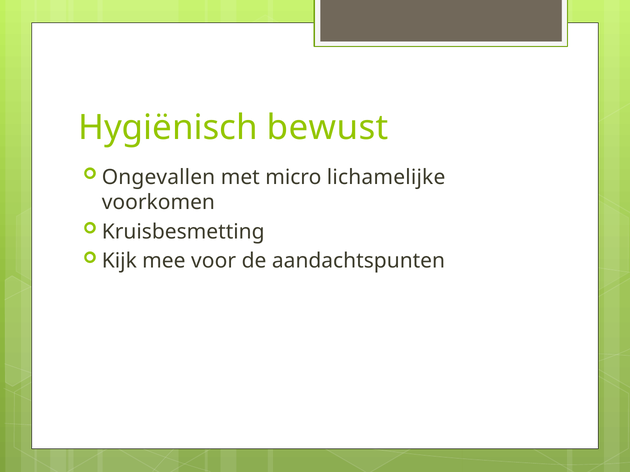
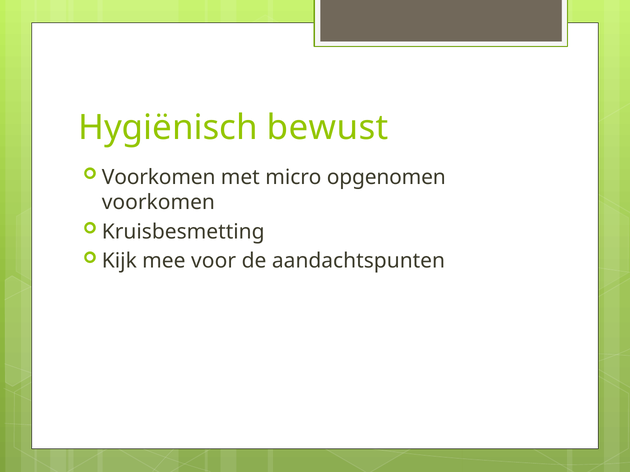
Ongevallen: Ongevallen -> Voorkomen (159, 177)
lichamelijke: lichamelijke -> opgenomen (386, 177)
